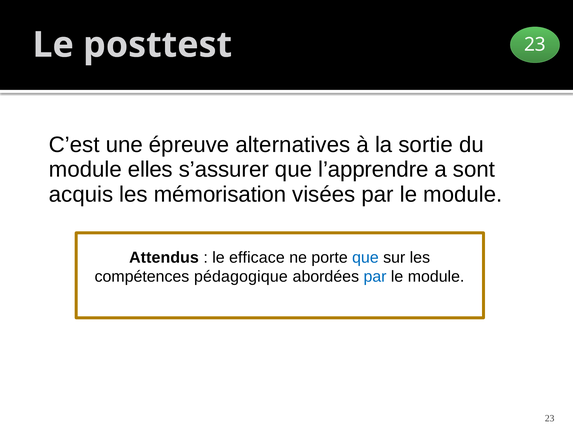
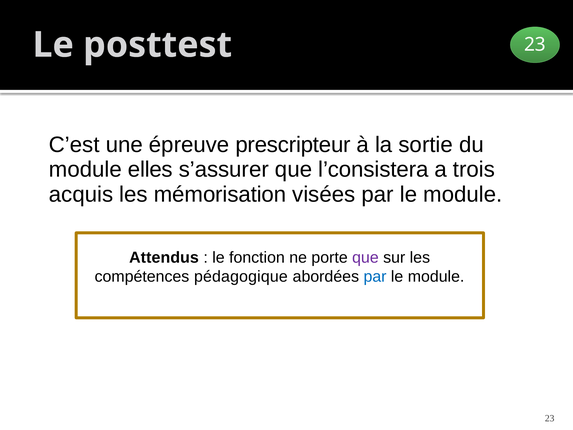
alternatives: alternatives -> prescripteur (293, 145)
l’apprendre: l’apprendre -> l’consistera (373, 169)
sont: sont -> trois (474, 169)
efficace: efficace -> fonction (257, 257)
que colour: blue -> purple (365, 257)
